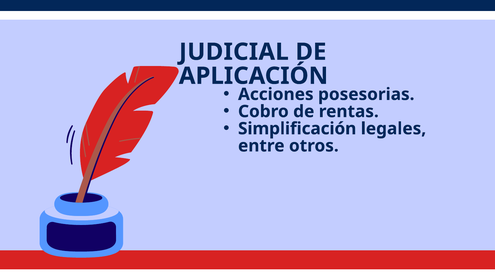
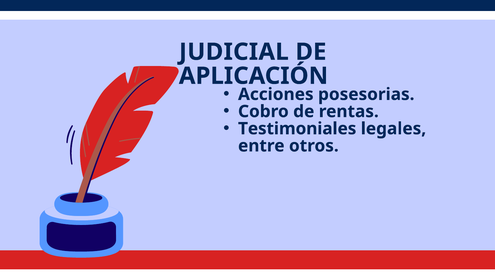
Simplificación: Simplificación -> Testimoniales (297, 129)
